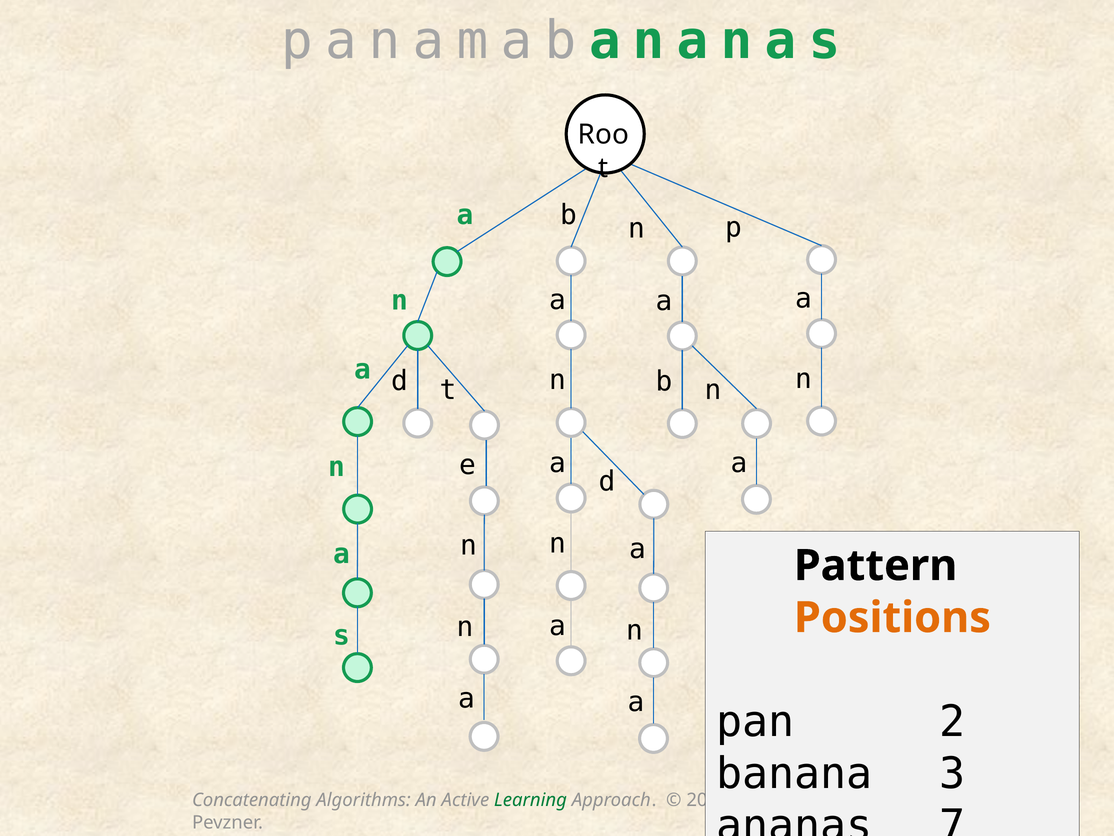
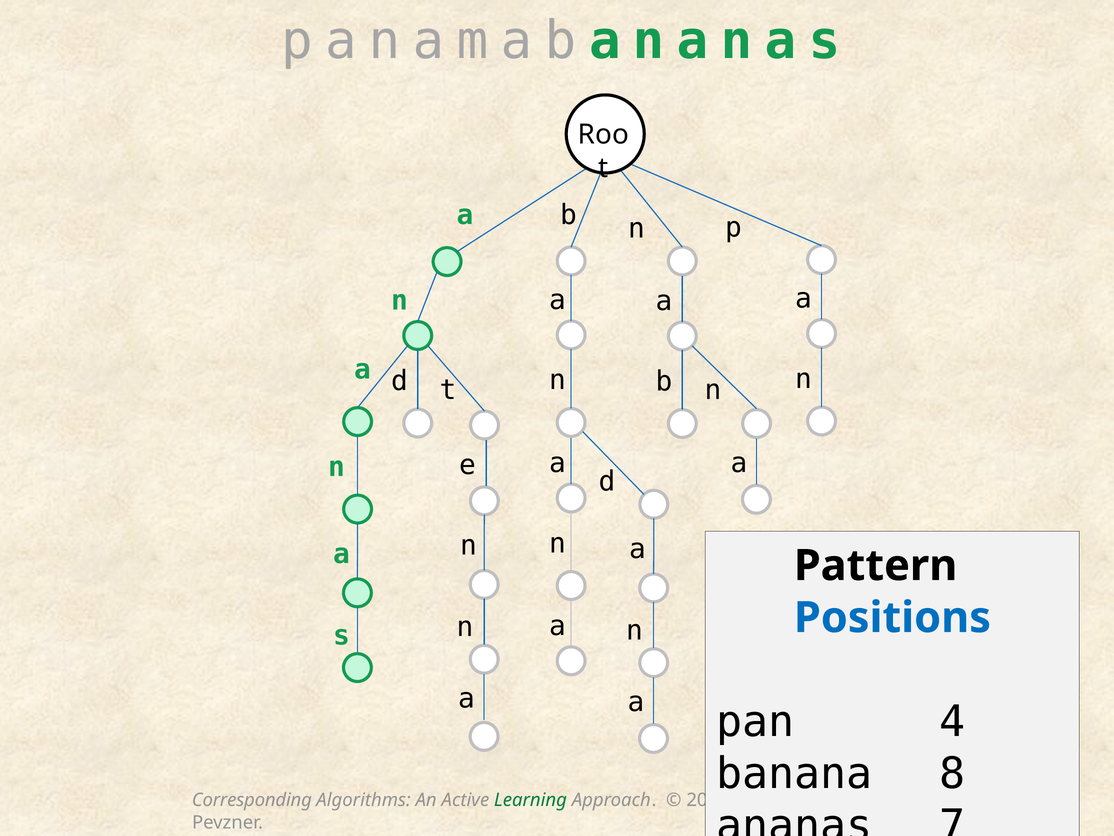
Positions colour: orange -> blue (892, 617)
2: 2 -> 4 (952, 721)
3: 3 -> 8 (952, 773)
Concatenating: Concatenating -> Corresponding (252, 800)
